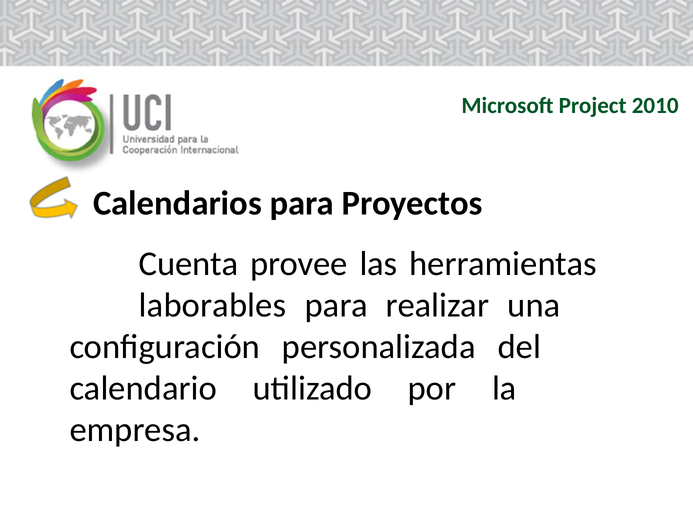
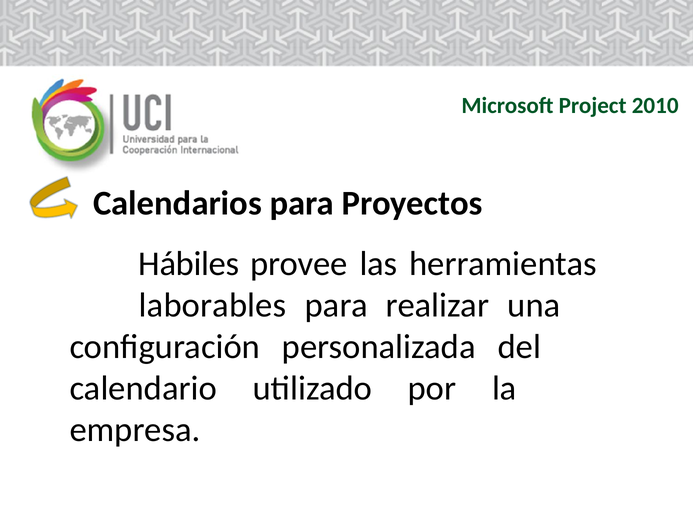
Cuenta: Cuenta -> Hábiles (189, 263)
